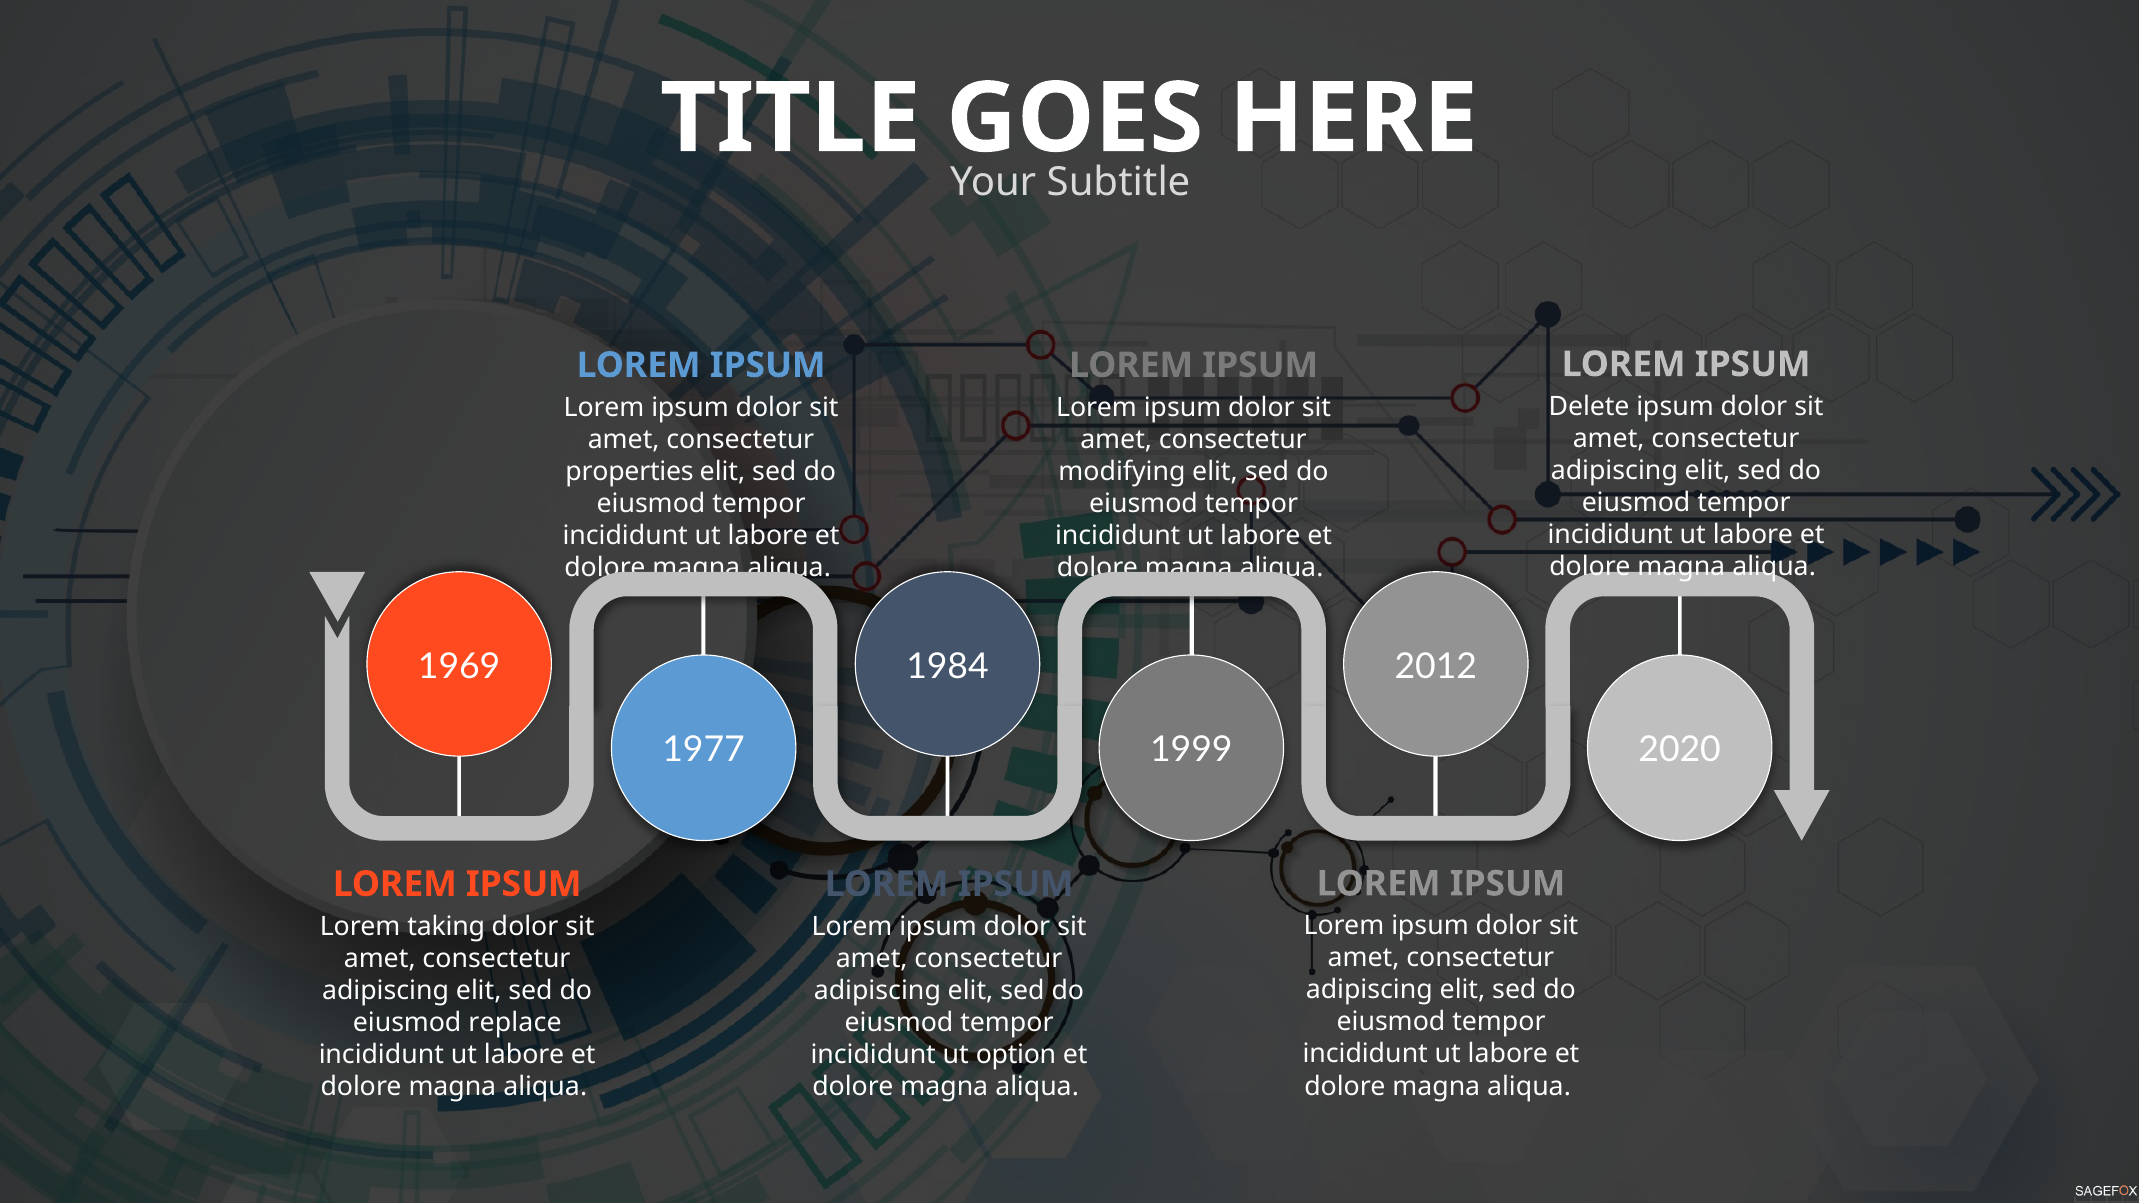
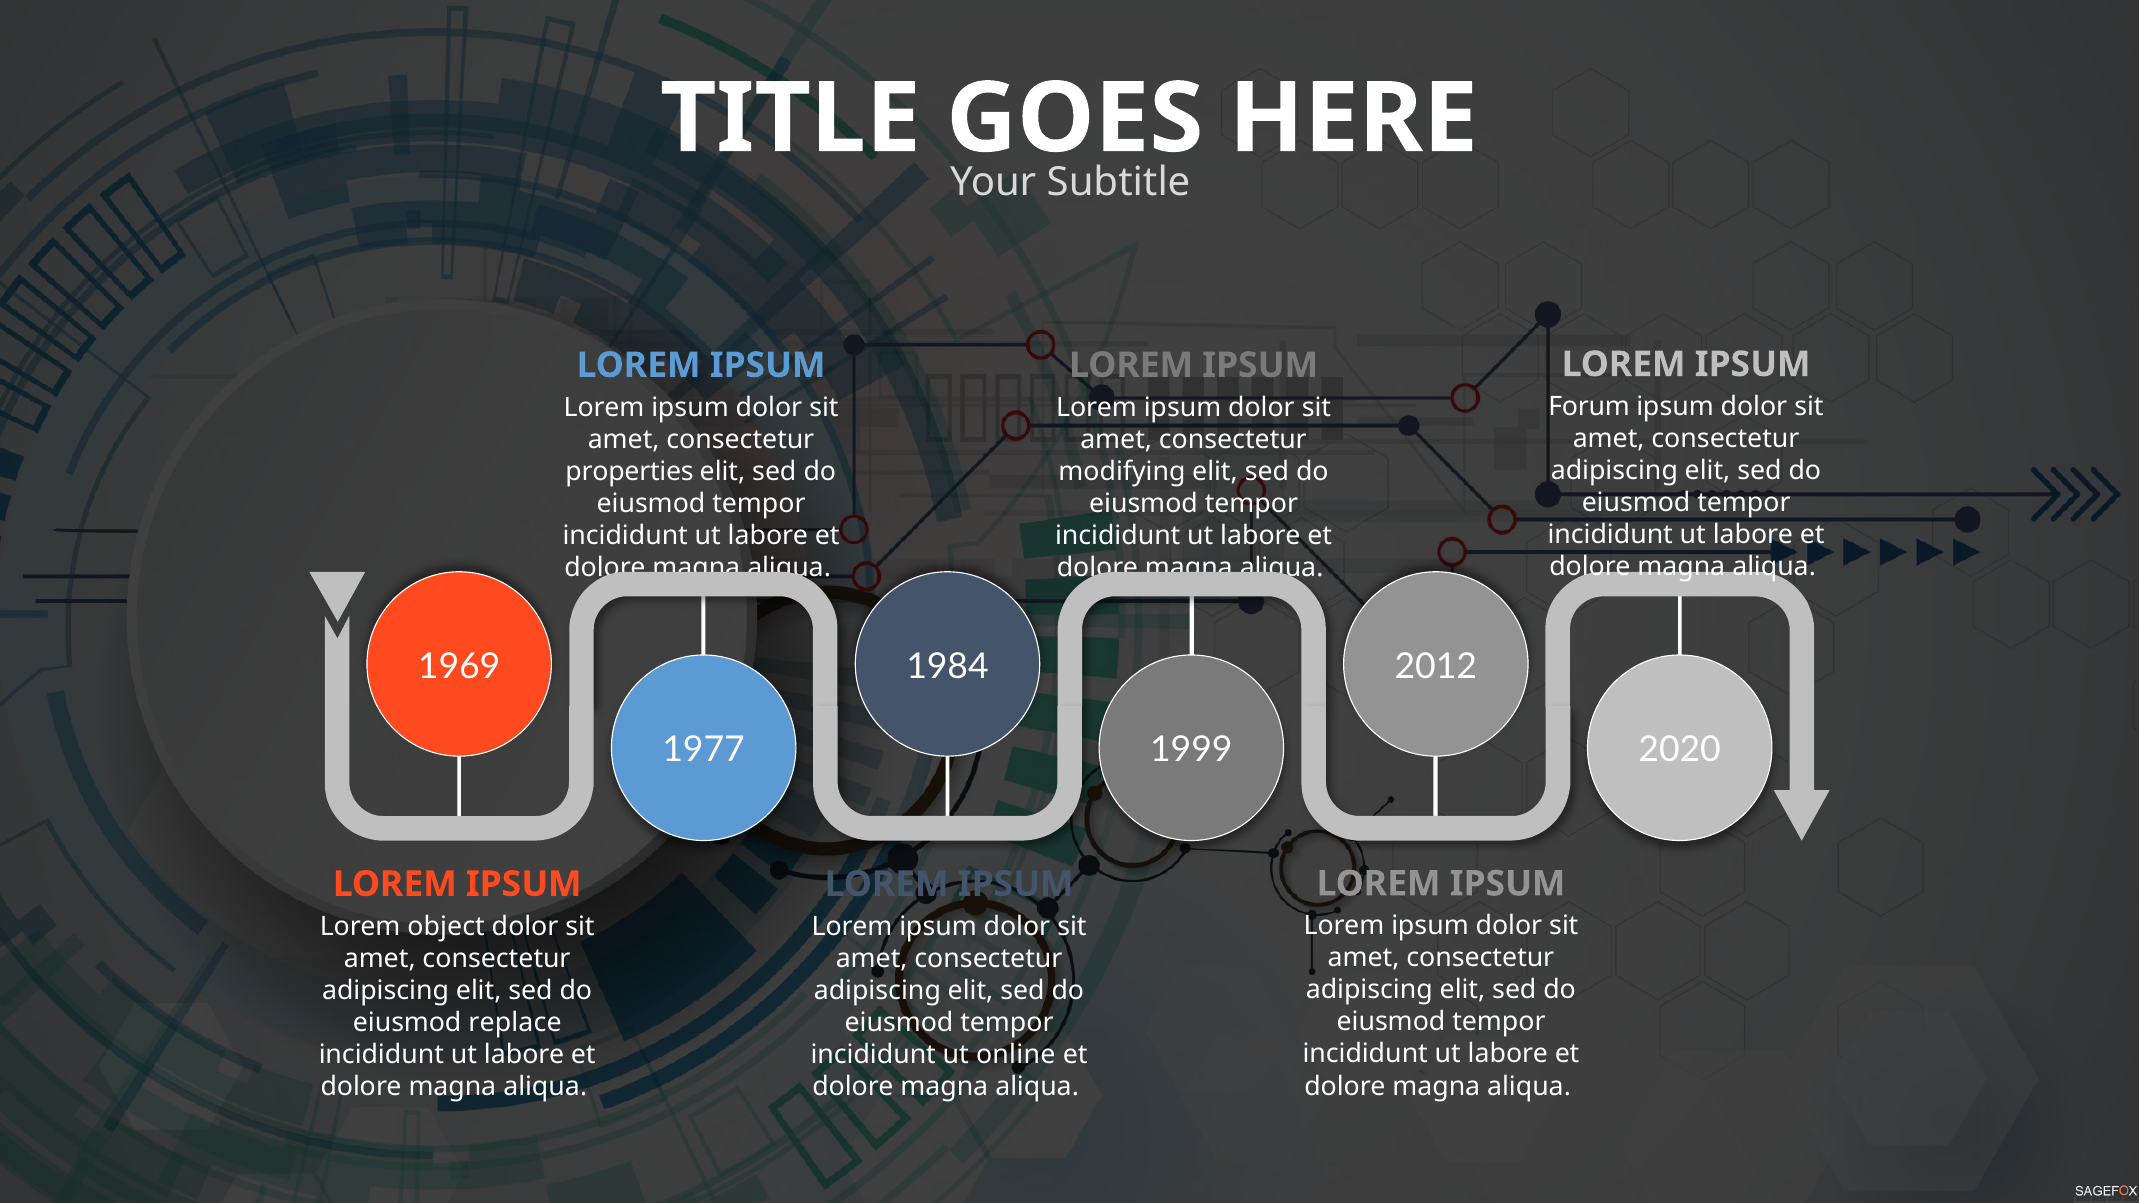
Delete: Delete -> Forum (1589, 407)
taking: taking -> object (446, 926)
option: option -> online (1016, 1055)
